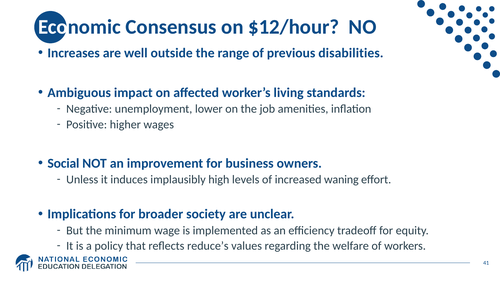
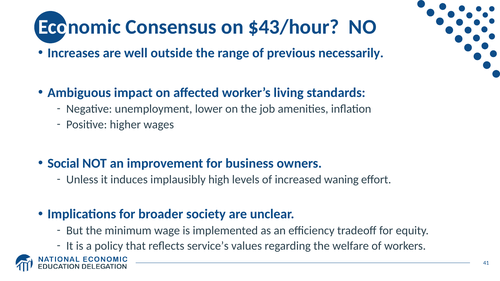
$12/hour: $12/hour -> $43/hour (294, 27)
disabilities: disabilities -> necessarily (351, 53)
reduce’s: reduce’s -> service’s (208, 246)
